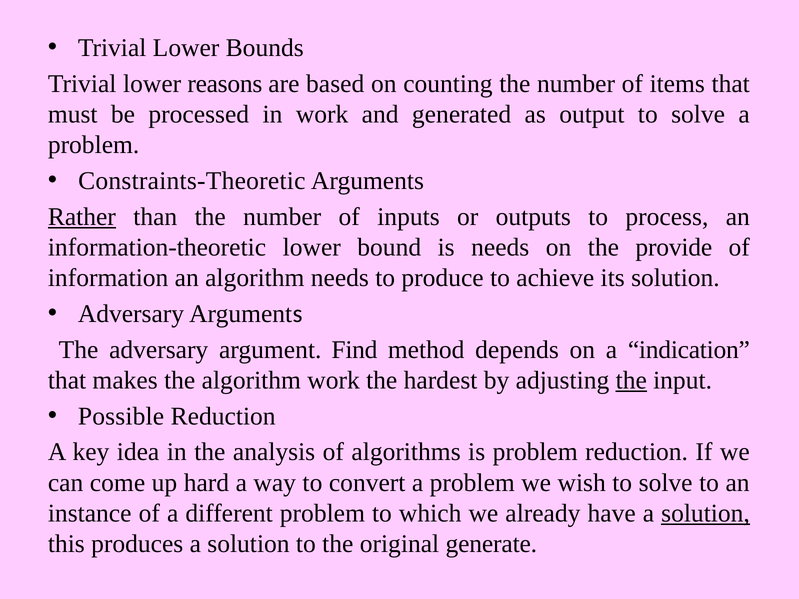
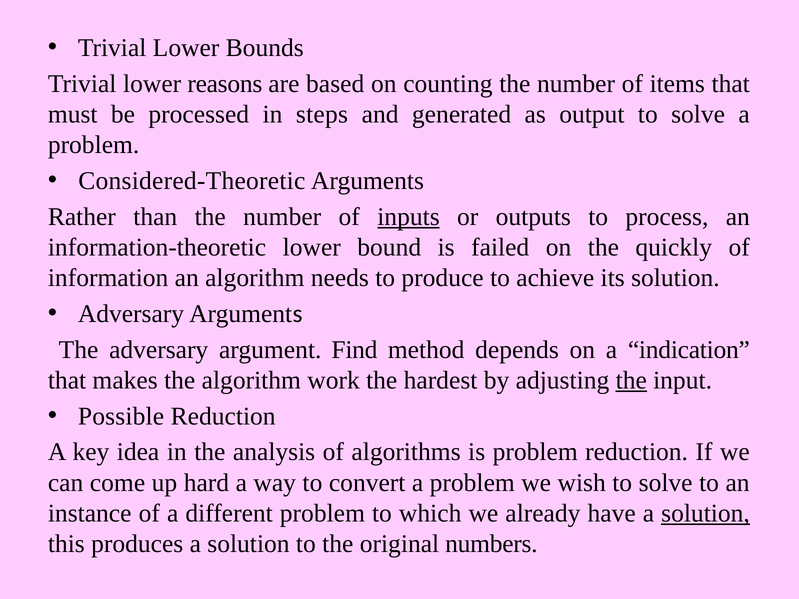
in work: work -> steps (322, 114)
Constraints-Theoretic: Constraints-Theoretic -> Considered-Theoretic (192, 181)
Rather underline: present -> none (82, 217)
inputs underline: none -> present (408, 217)
is needs: needs -> failed (500, 247)
provide: provide -> quickly (674, 247)
generate: generate -> numbers (491, 544)
